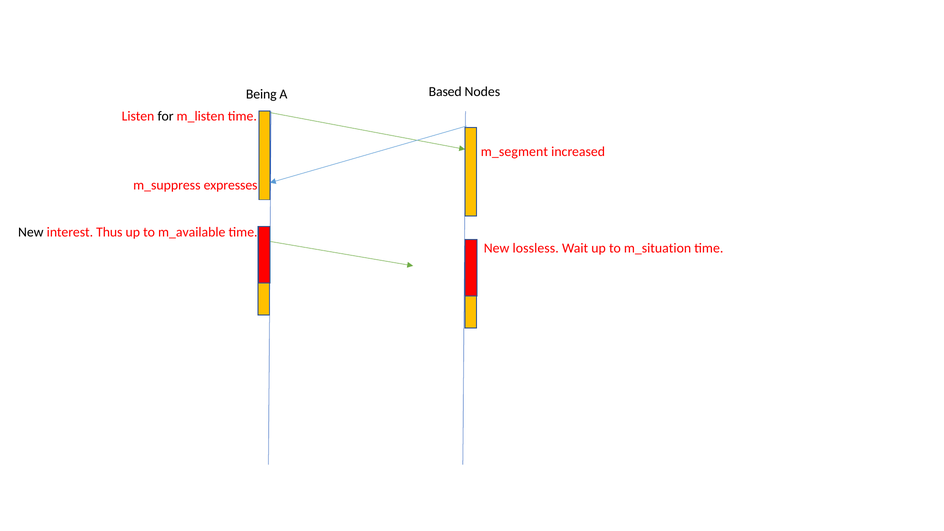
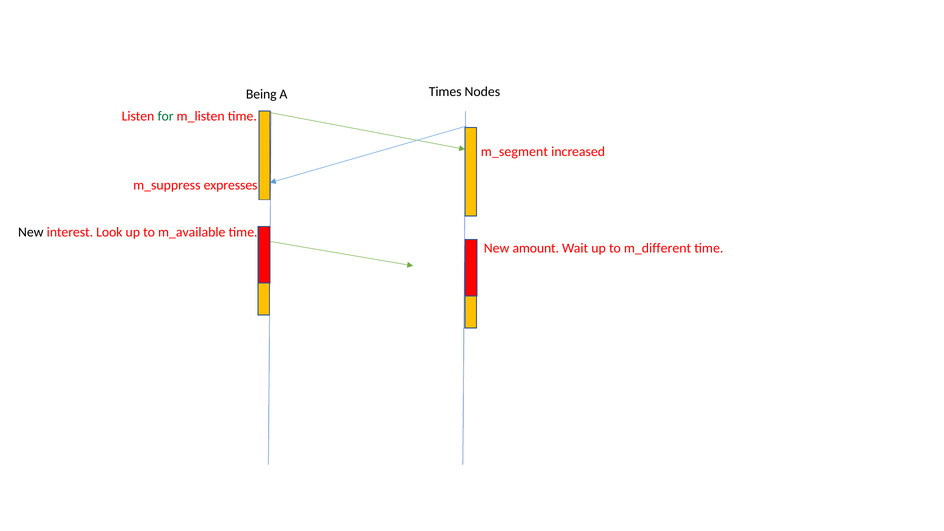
Based: Based -> Times (445, 92)
for colour: black -> green (166, 116)
Thus: Thus -> Look (109, 232)
lossless: lossless -> amount (536, 248)
m_situation: m_situation -> m_different (658, 248)
